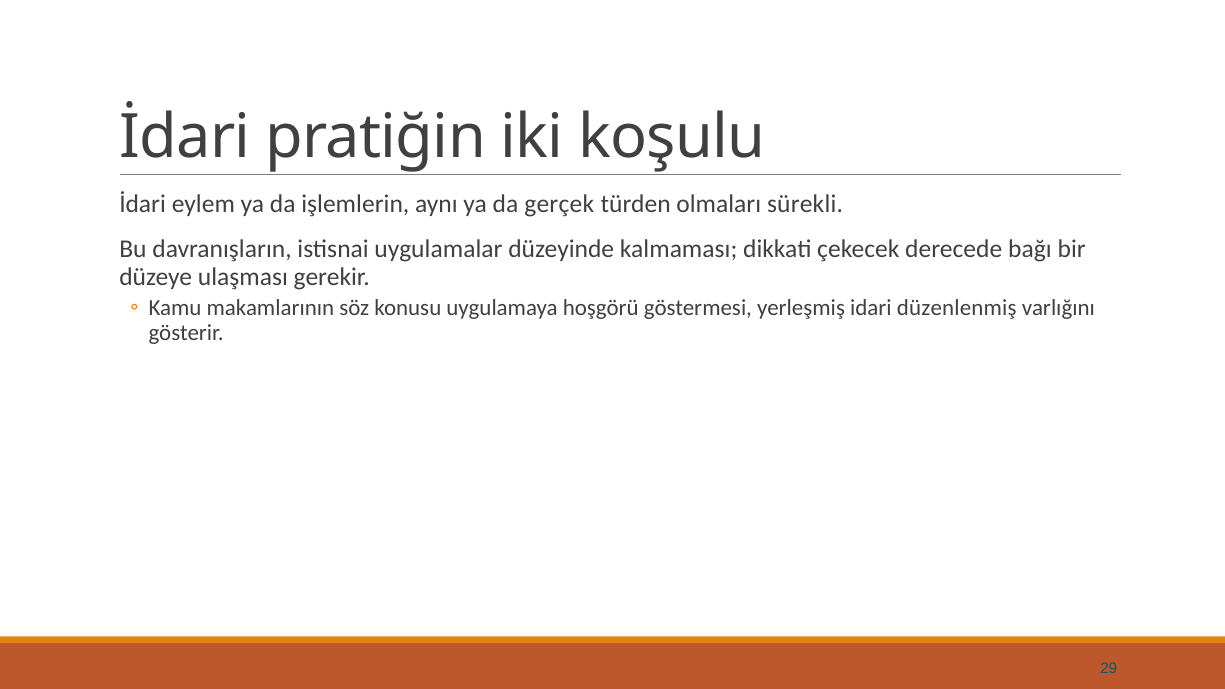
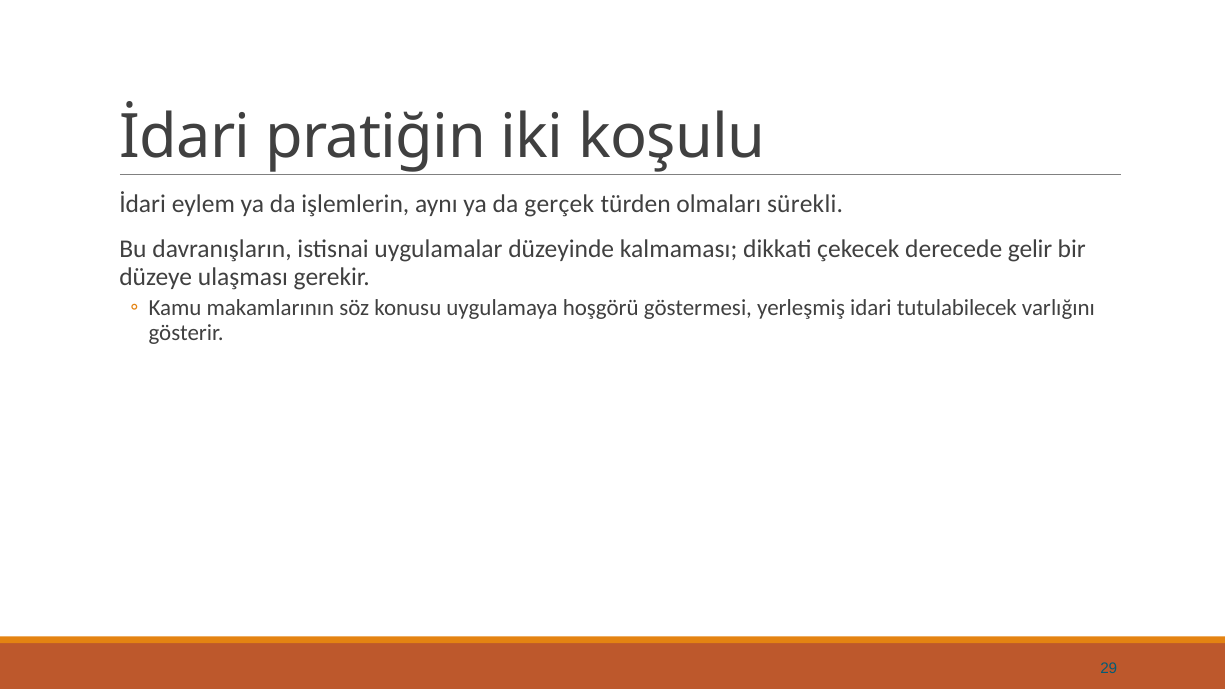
bağı: bağı -> gelir (1030, 249)
düzenlenmiş: düzenlenmiş -> tutulabilecek (957, 308)
